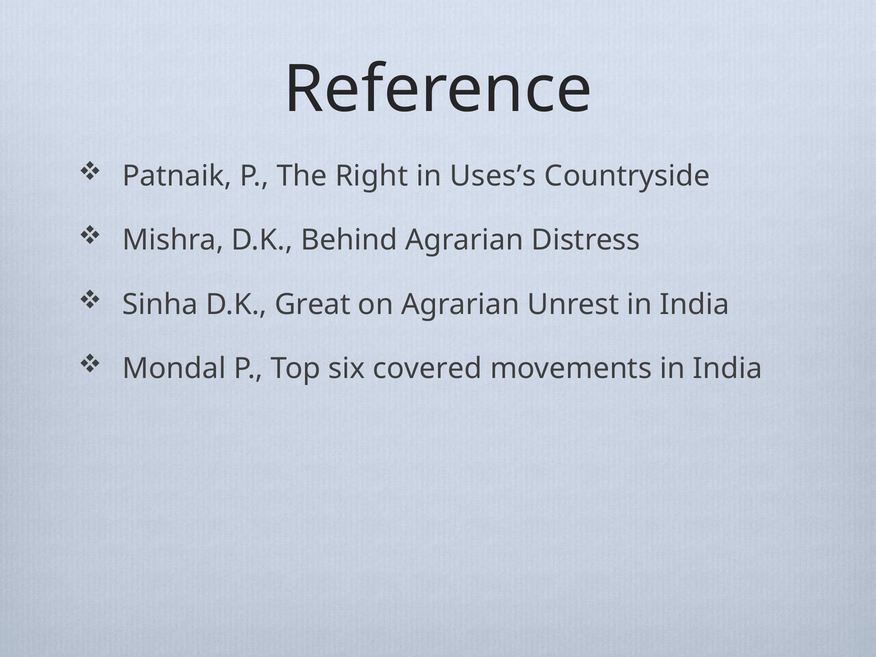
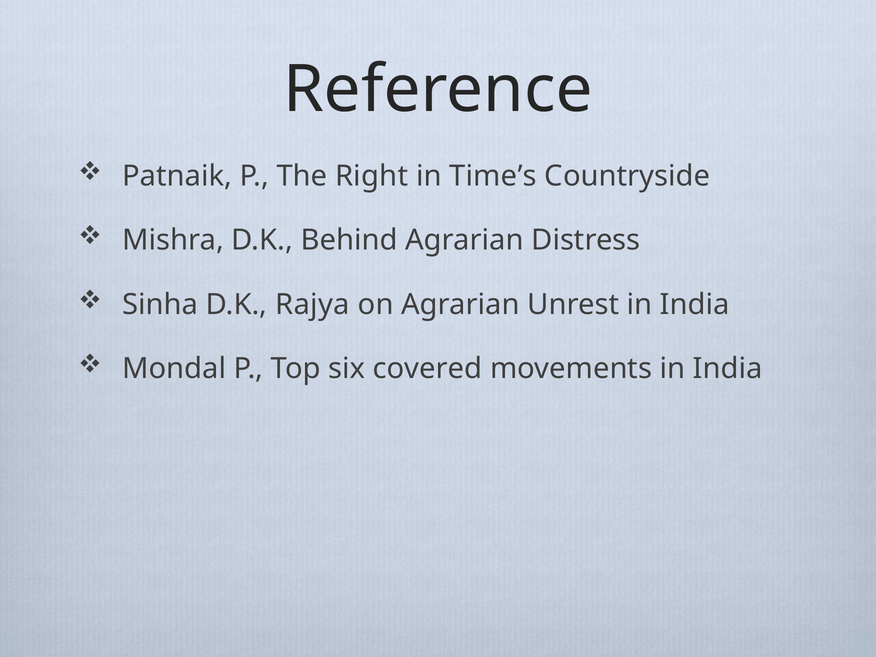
Uses’s: Uses’s -> Time’s (493, 176)
Great: Great -> Rajya (312, 304)
